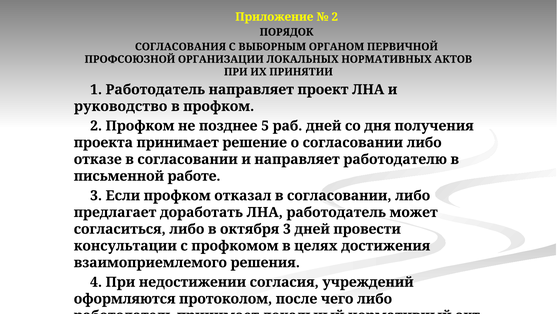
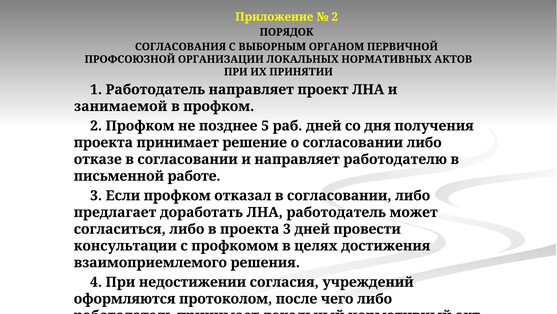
руководство: руководство -> занимаемой (121, 106)
в октября: октября -> проекта (250, 229)
